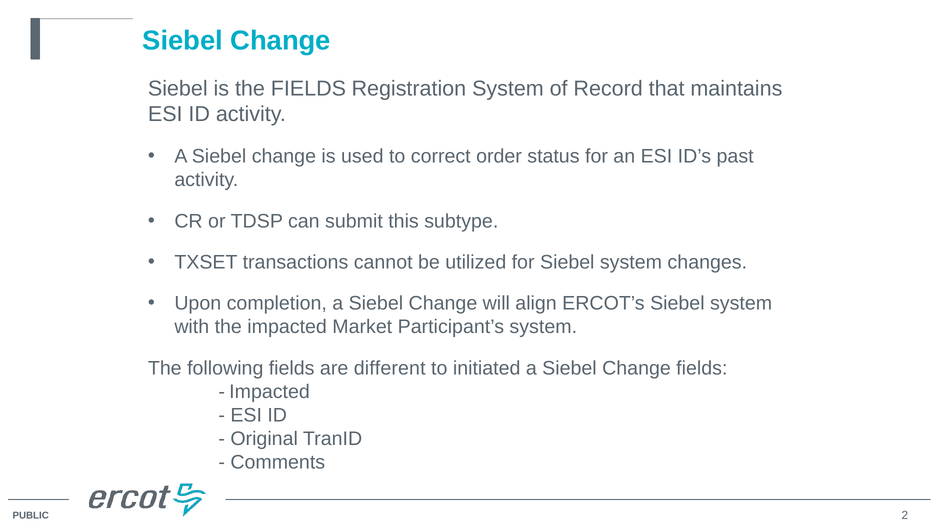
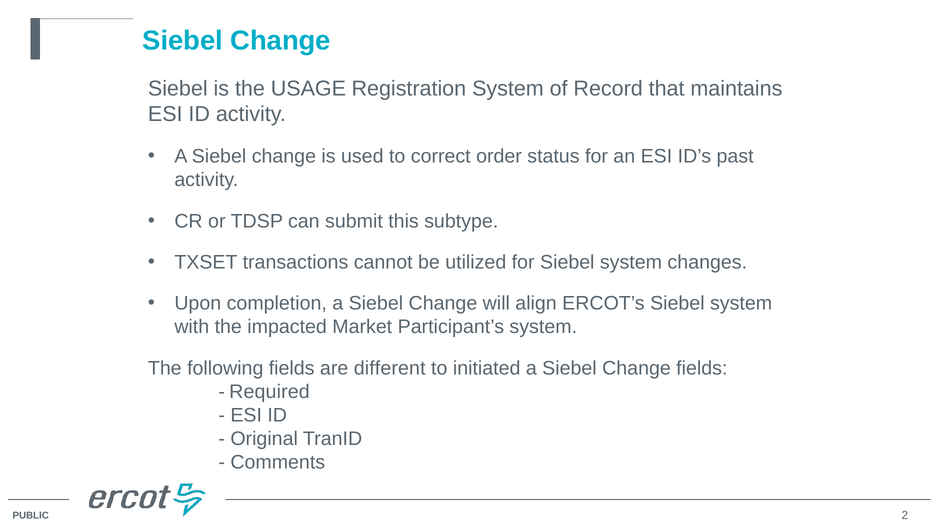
the FIELDS: FIELDS -> USAGE (308, 88)
Impacted: Impacted -> Required (269, 391)
